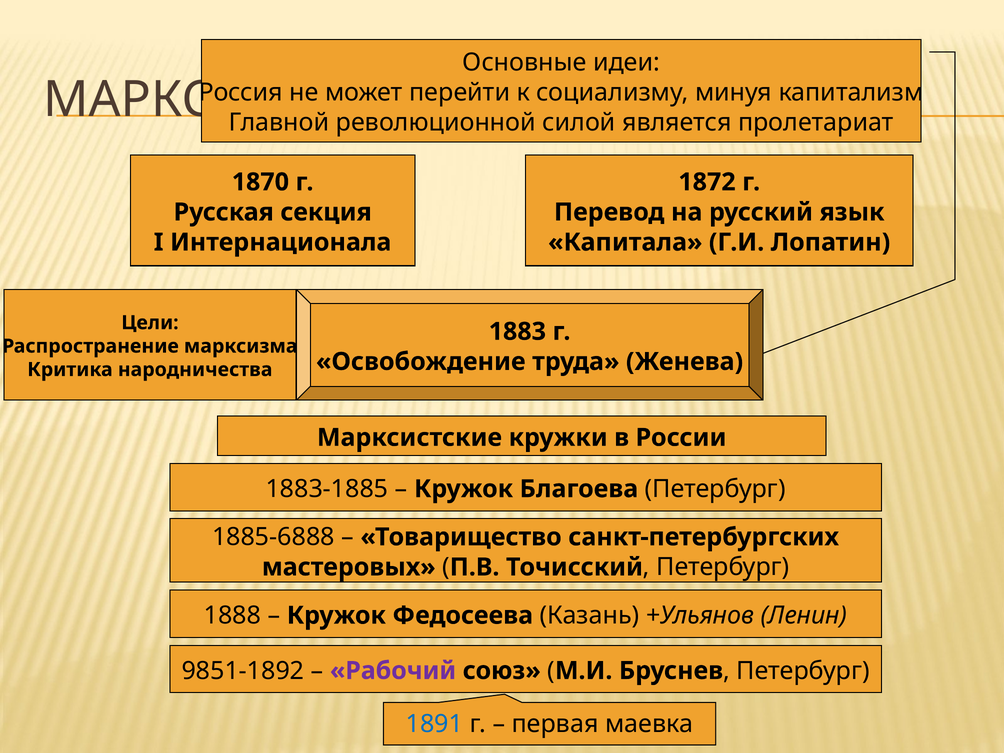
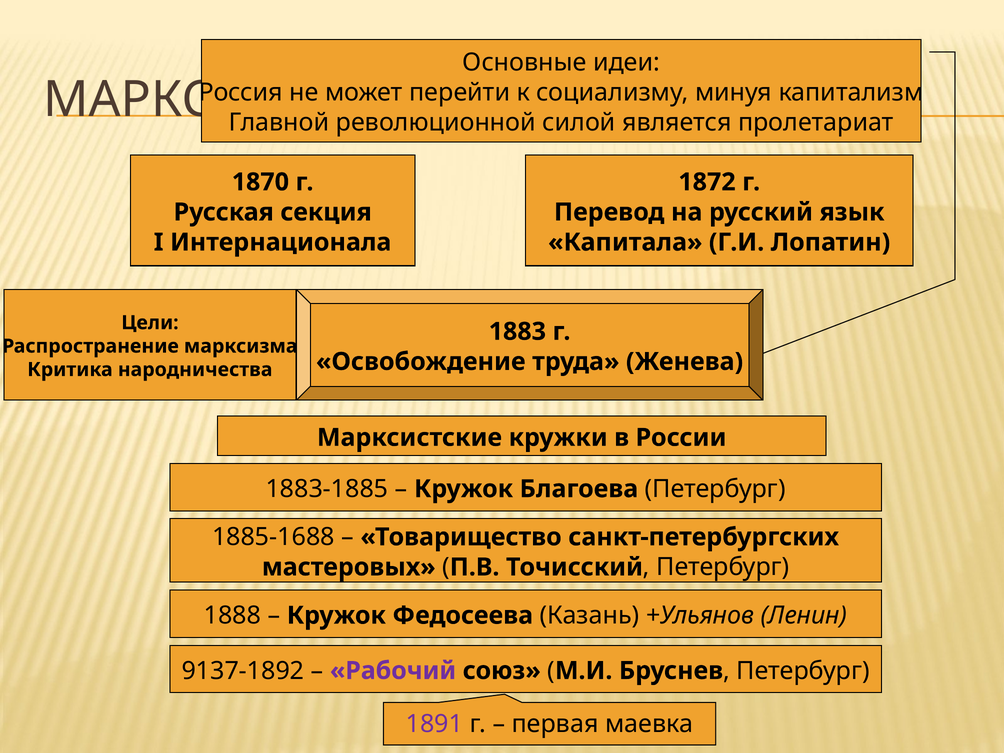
1885-6888: 1885-6888 -> 1885-1688 (273, 537)
9851-1892: 9851-1892 -> 9137-1892 (243, 671)
1891 colour: blue -> purple (434, 724)
